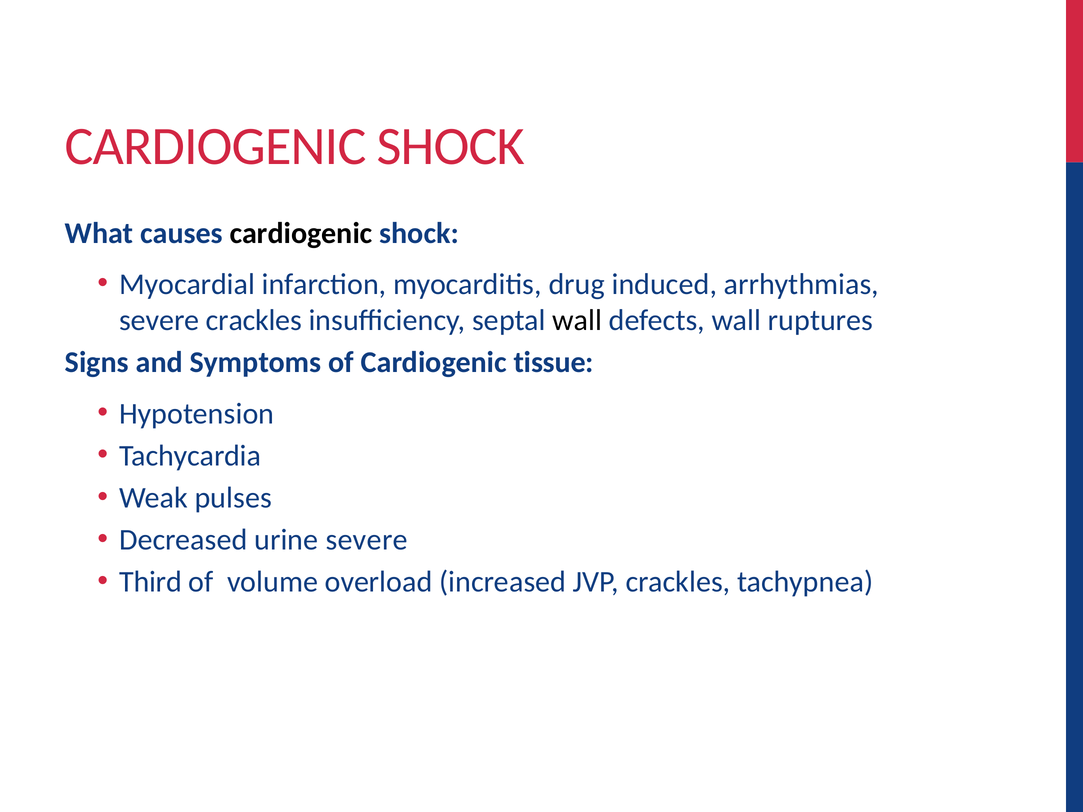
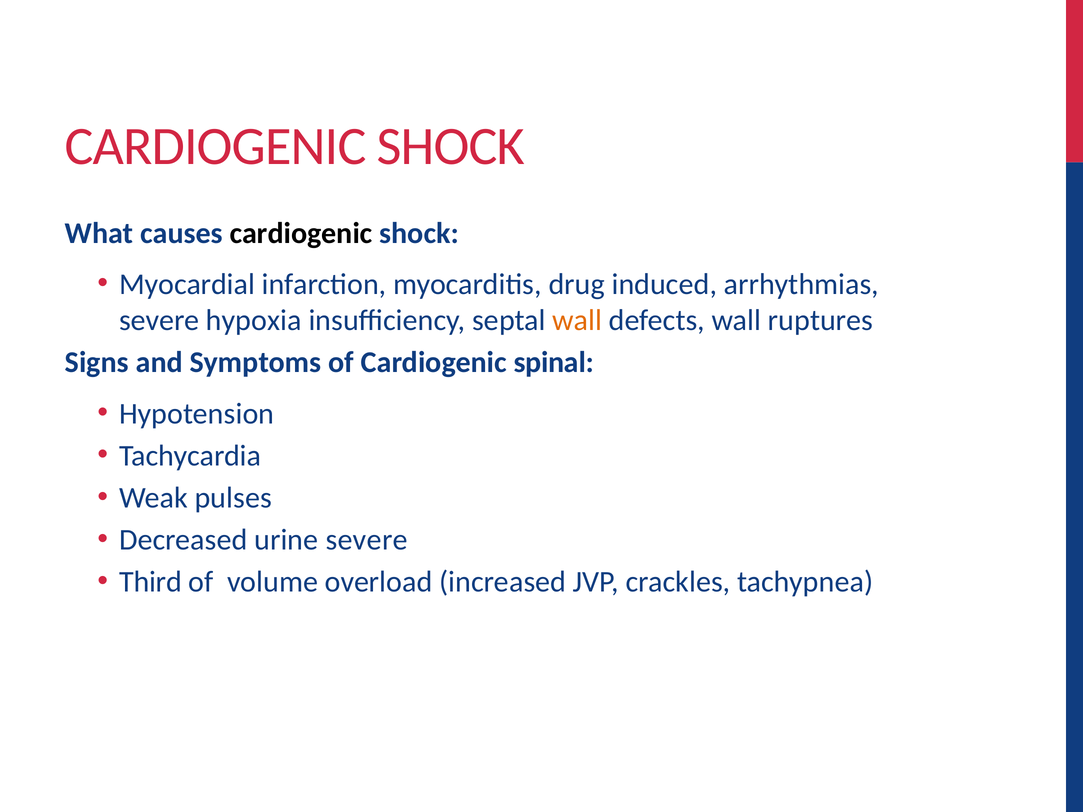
severe crackles: crackles -> hypoxia (254, 320)
wall colour: black -> orange (577, 320)
tissue: tissue -> spinal (554, 363)
